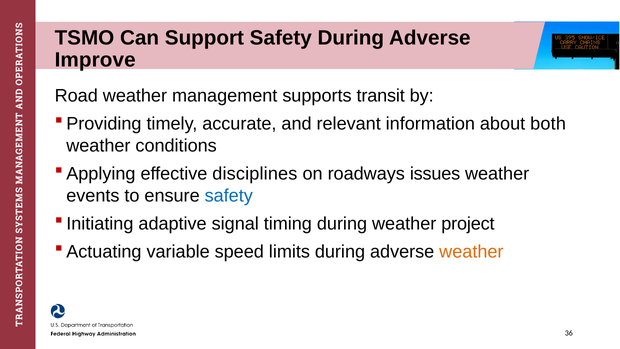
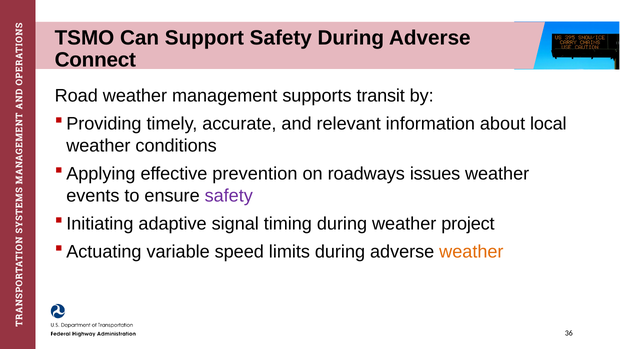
Improve: Improve -> Connect (95, 60)
both: both -> local (548, 124)
disciplines: disciplines -> prevention (255, 174)
safety colour: blue -> purple (229, 195)
